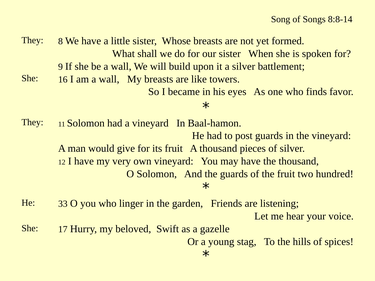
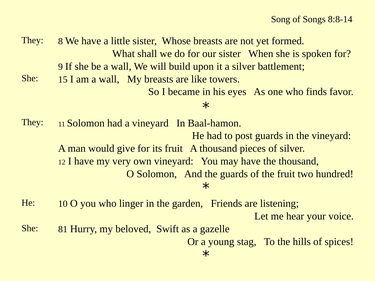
16: 16 -> 15 (63, 79)
33: 33 -> 10 (63, 204)
17: 17 -> 81 (63, 230)
